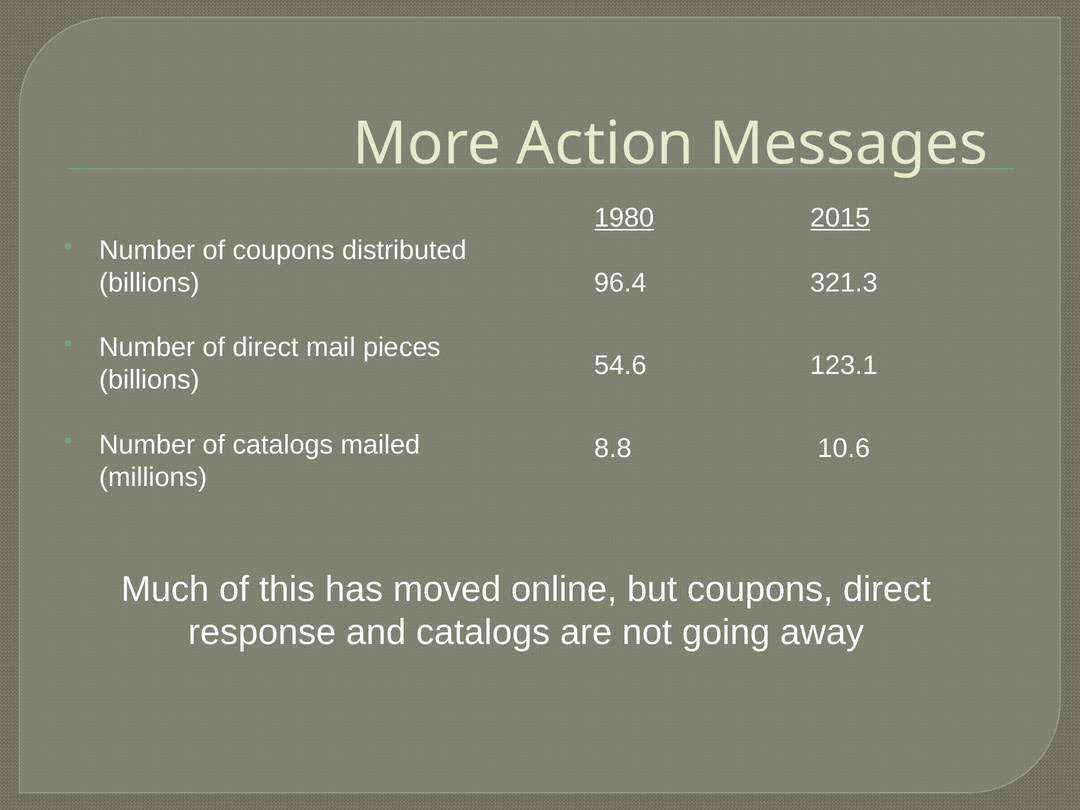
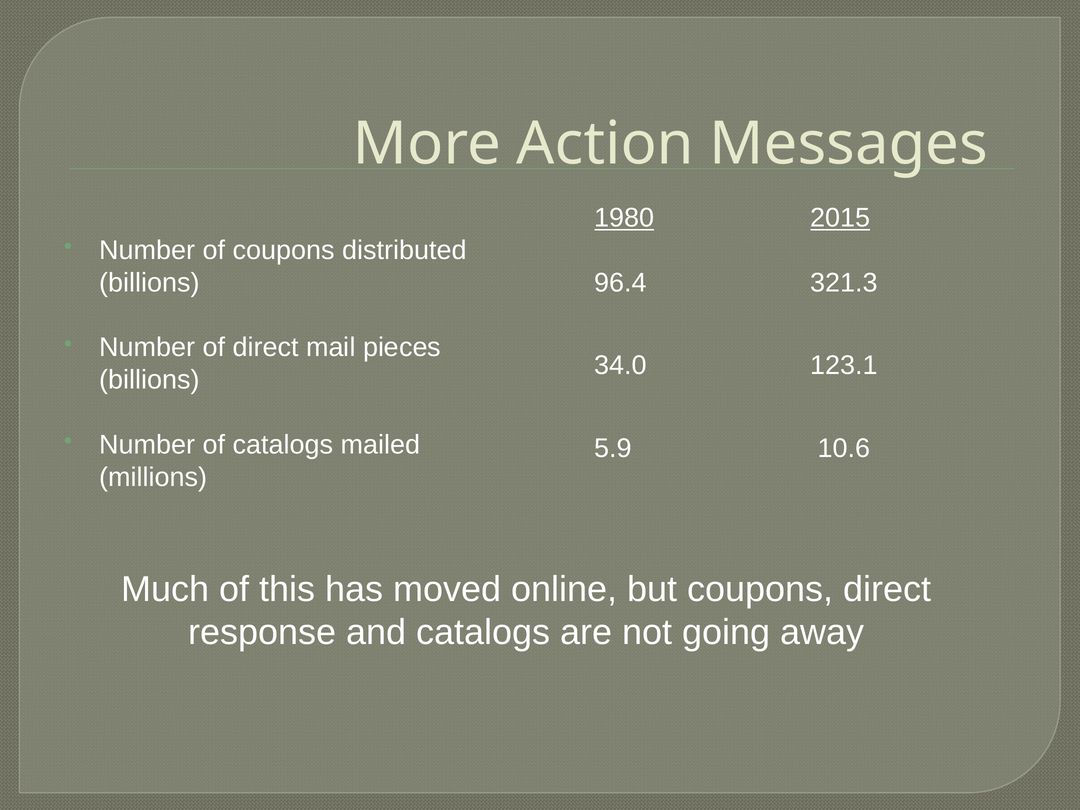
54.6: 54.6 -> 34.0 (621, 366)
8.8: 8.8 -> 5.9 (613, 448)
